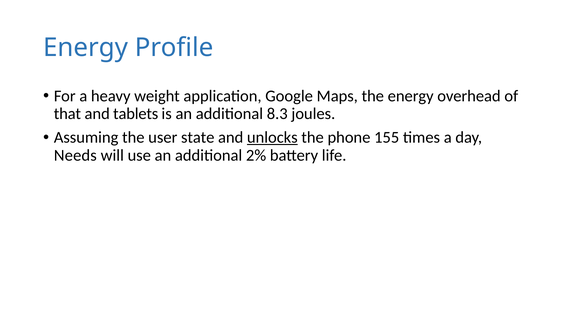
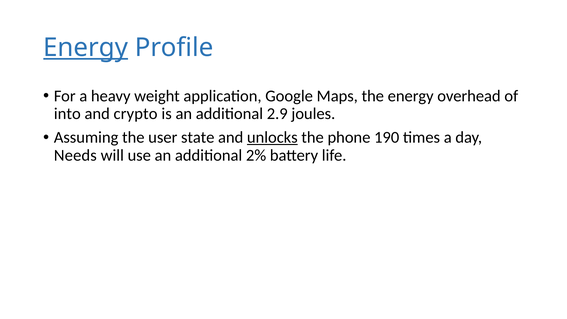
Energy underline: none -> present (86, 48)
that: that -> into (67, 114)
tablets: tablets -> crypto (136, 114)
8.3: 8.3 -> 2.9 (277, 114)
155: 155 -> 190 (387, 138)
